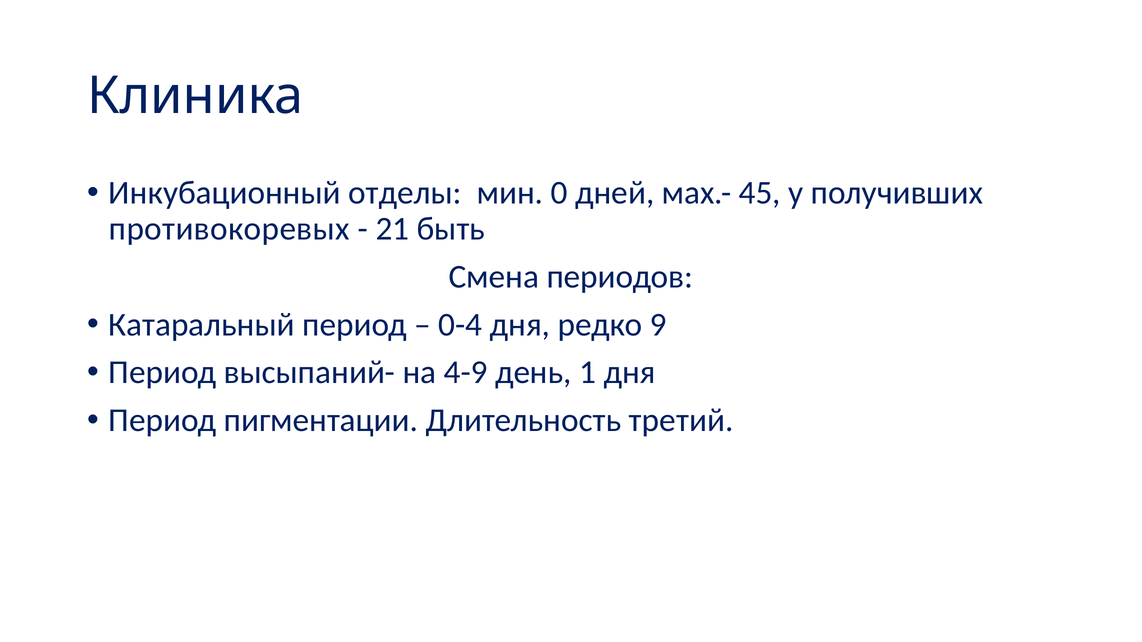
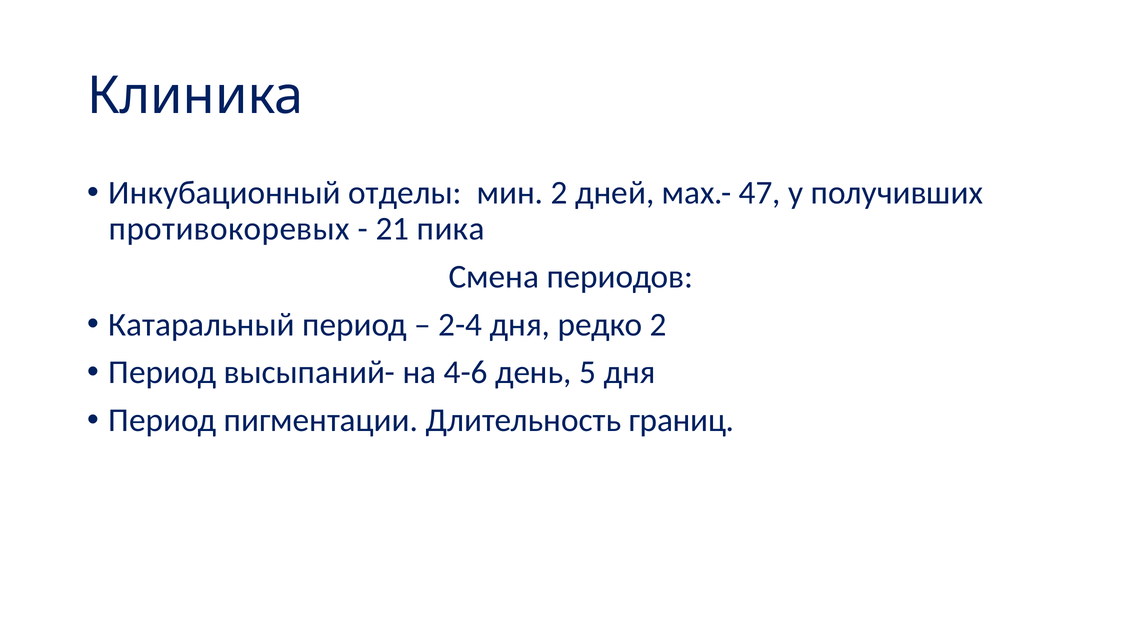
мин 0: 0 -> 2 (559, 193)
45: 45 -> 47 (760, 193)
быть: быть -> пика (451, 229)
0-4: 0-4 -> 2-4 (460, 325)
редко 9: 9 -> 2 (658, 325)
4-9: 4-9 -> 4-6 (466, 373)
1: 1 -> 5 (588, 373)
третий: третий -> границ (681, 421)
